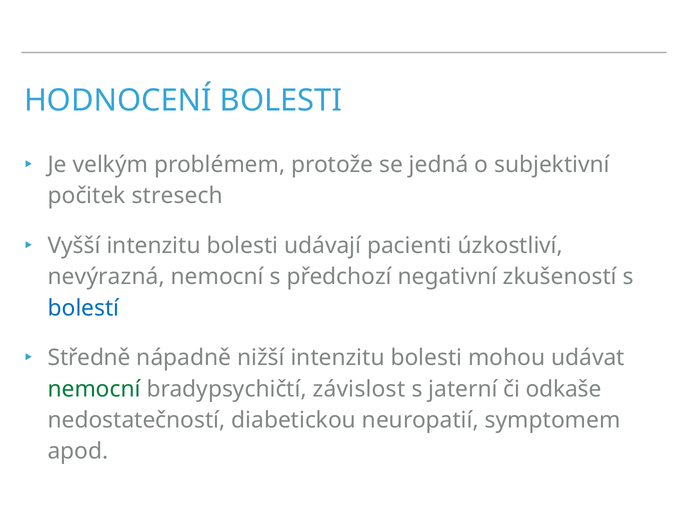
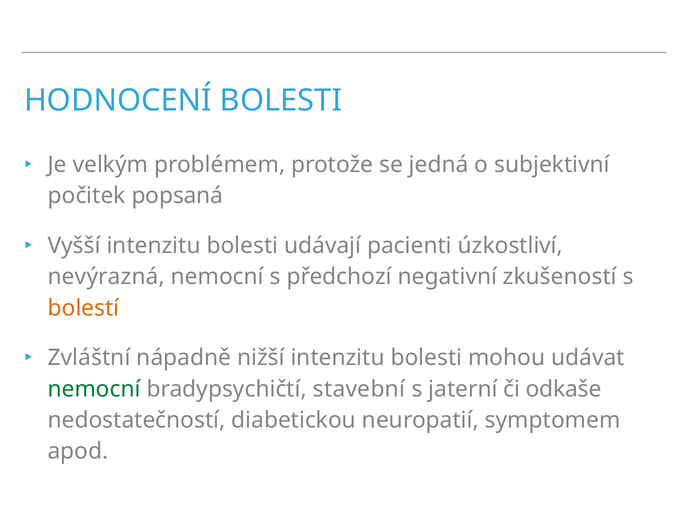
stresech: stresech -> popsaná (177, 196)
bolestí colour: blue -> orange (84, 308)
Středně: Středně -> Zvláštní (89, 358)
závislost: závislost -> stavební (359, 389)
